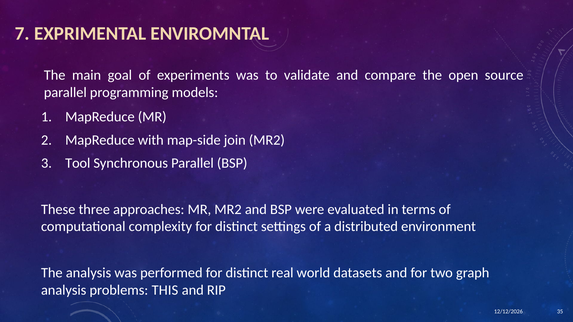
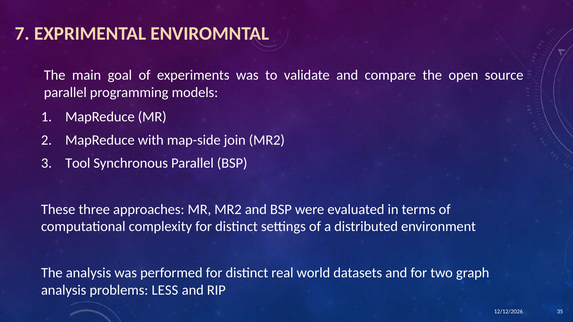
THIS: THIS -> LESS (165, 290)
